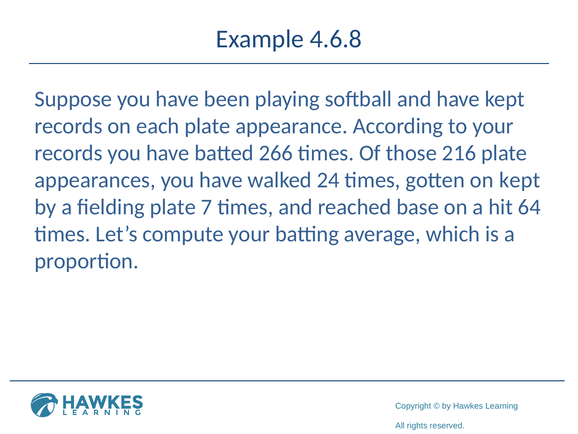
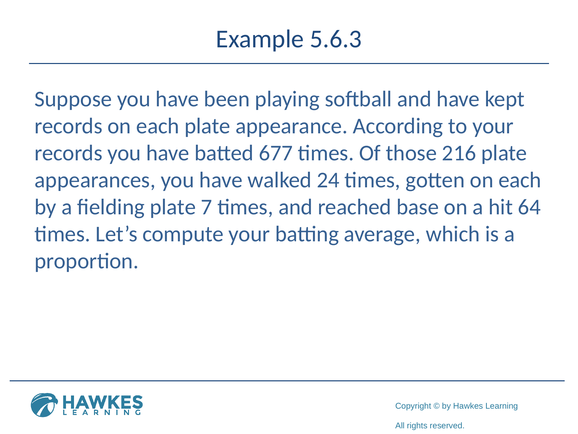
4.6.8: 4.6.8 -> 5.6.3 (336, 39)
266: 266 -> 677 (276, 153)
gotten on kept: kept -> each (520, 180)
